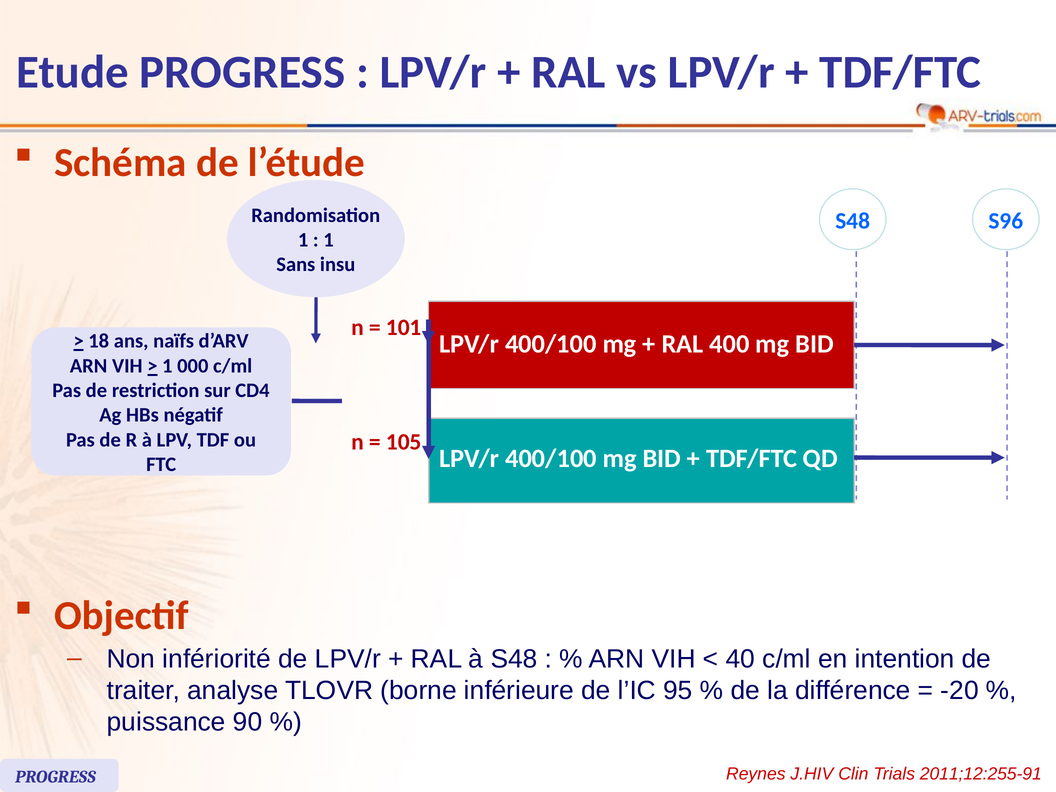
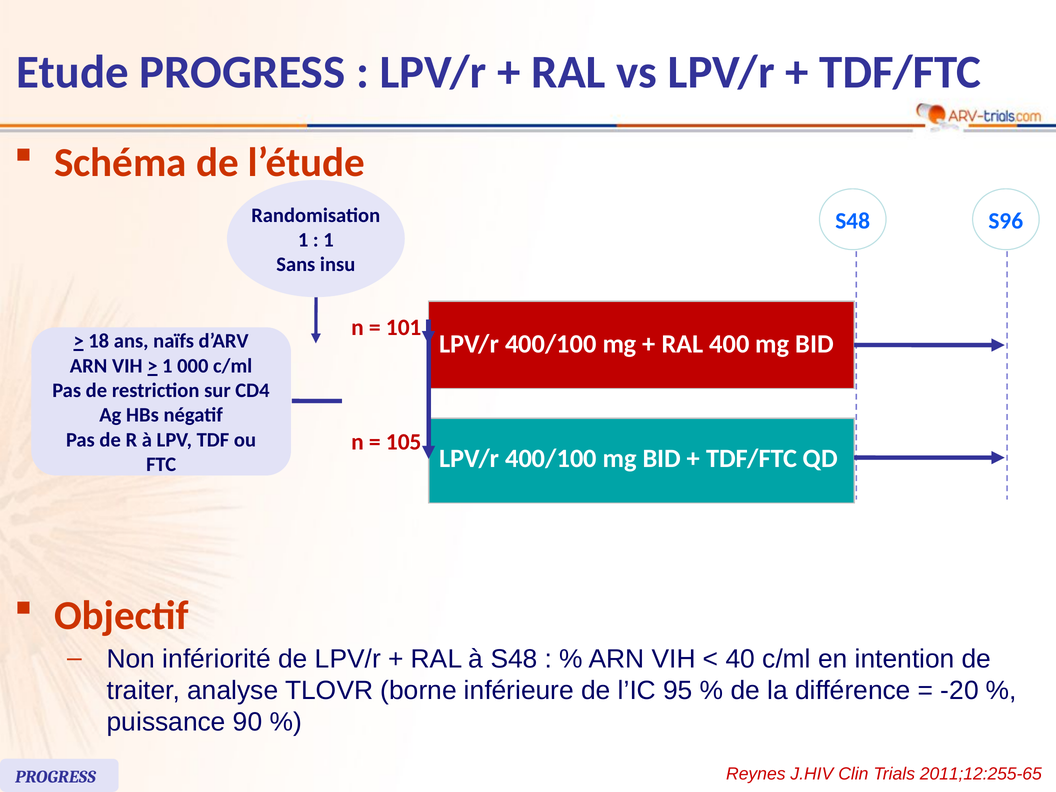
2011;12:255-91: 2011;12:255-91 -> 2011;12:255-65 (981, 774)
